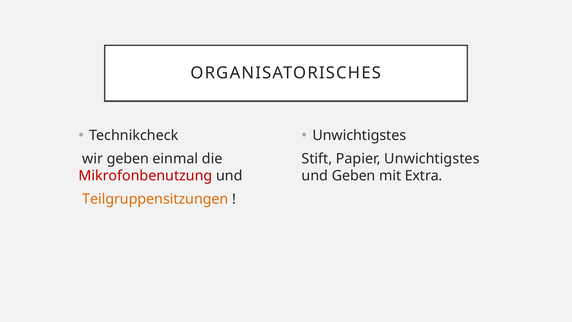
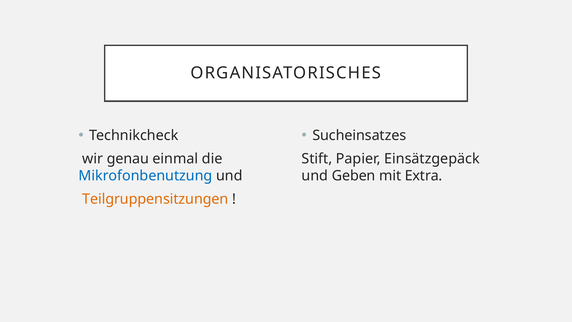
Unwichtigstes: Unwichtigstes -> Sucheinsatzes (359, 135)
wir geben: geben -> genau (128, 159)
Papier Unwichtigstes: Unwichtigstes -> Einsätzgepäck (432, 159)
Mikrofonbenutzung colour: red -> blue (145, 176)
